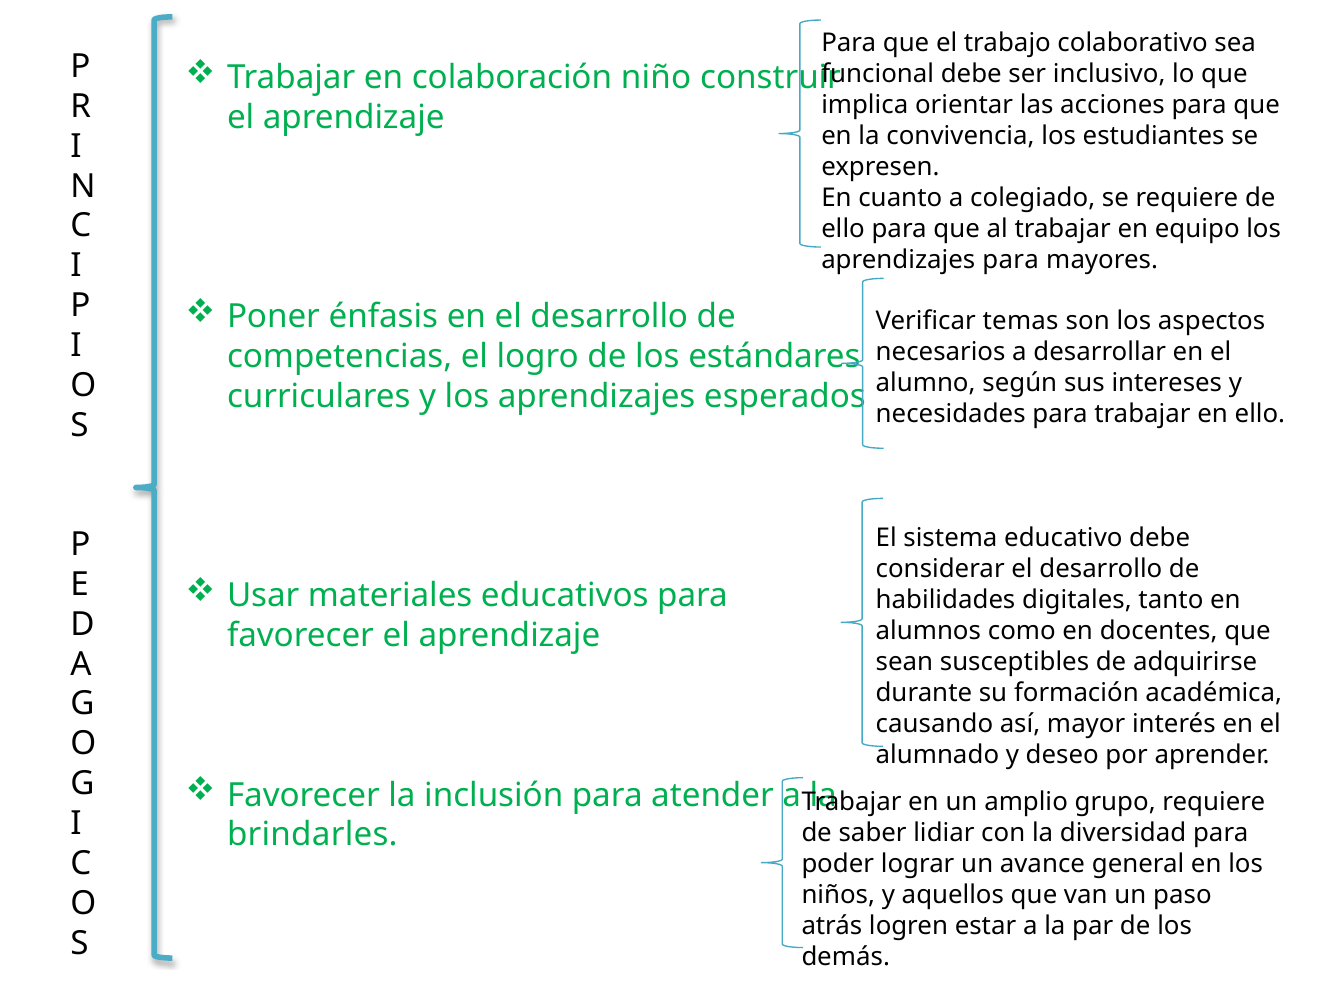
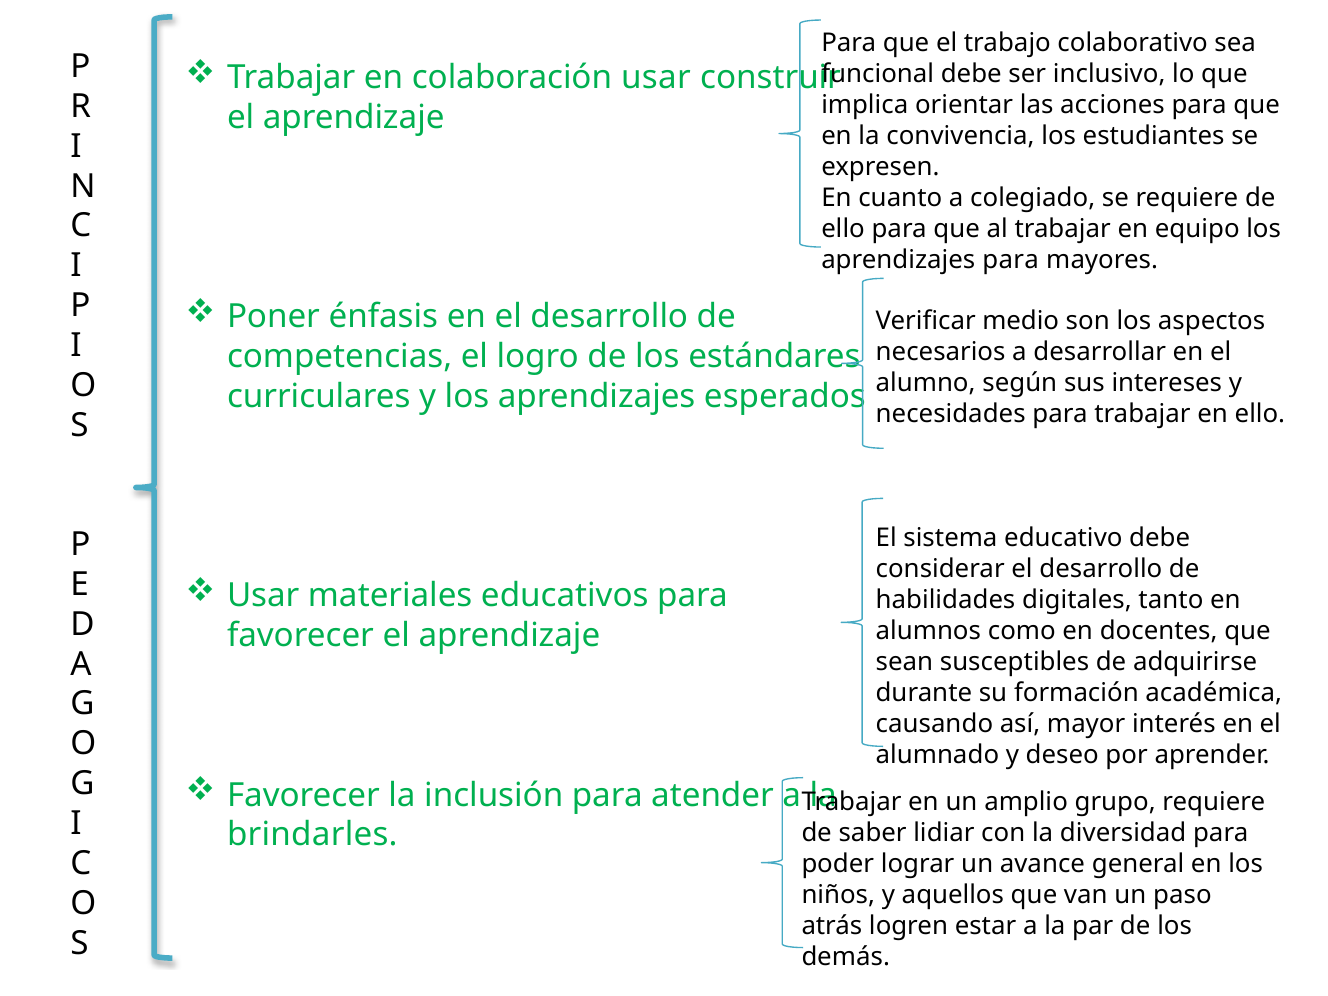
colaboración niño: niño -> usar (656, 78)
temas: temas -> medio (1021, 321)
